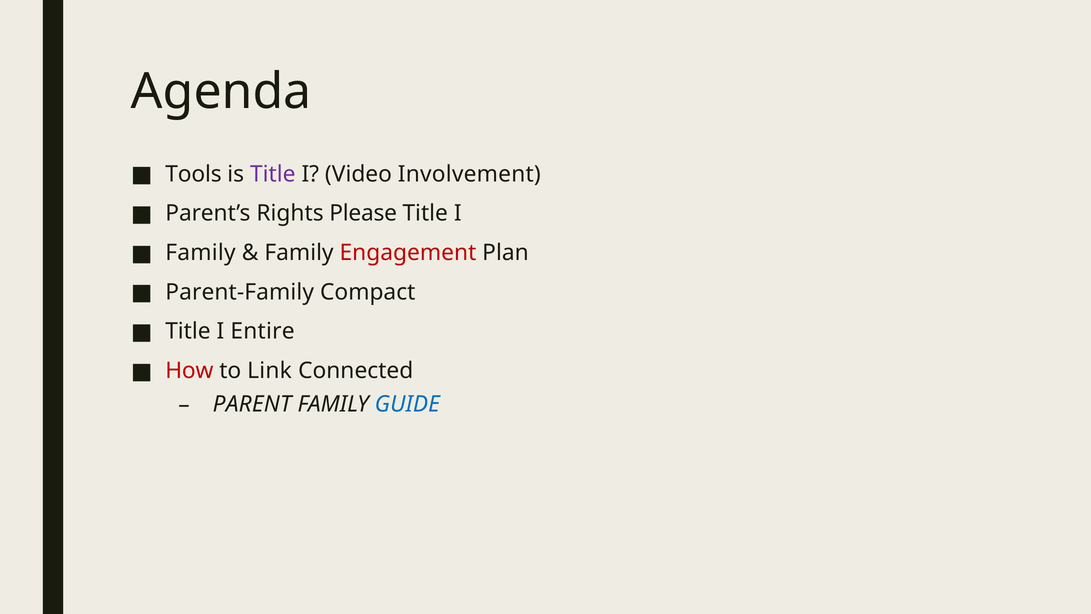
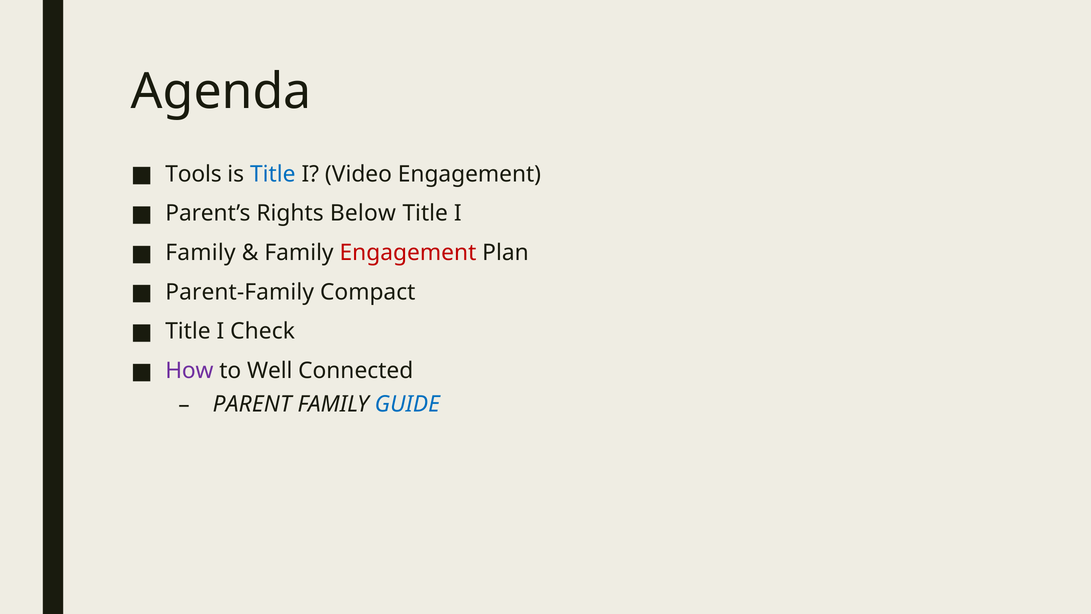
Title colour: purple -> blue (273, 174)
Video Involvement: Involvement -> Engagement (469, 174)
Please: Please -> Below (363, 213)
Entire: Entire -> Check (263, 331)
How colour: red -> purple (189, 371)
Link: Link -> Well (270, 371)
